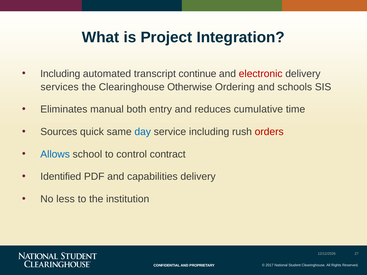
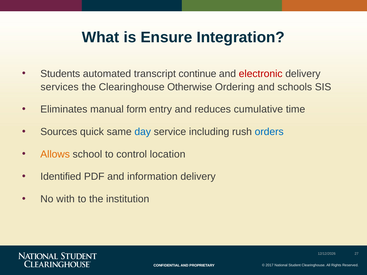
Project: Project -> Ensure (166, 37)
Including: Including -> Students (60, 74)
both: both -> form (137, 109)
orders colour: red -> blue (269, 132)
Allows colour: blue -> orange (55, 154)
contract: contract -> location (168, 154)
capabilities: capabilities -> information (152, 177)
less: less -> with (66, 199)
